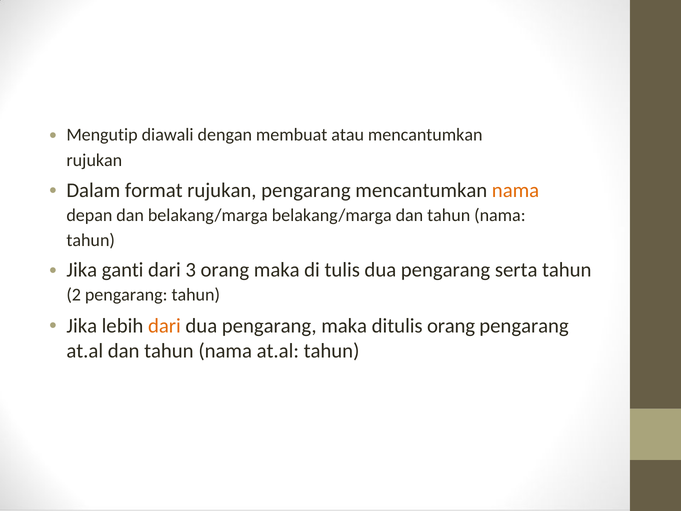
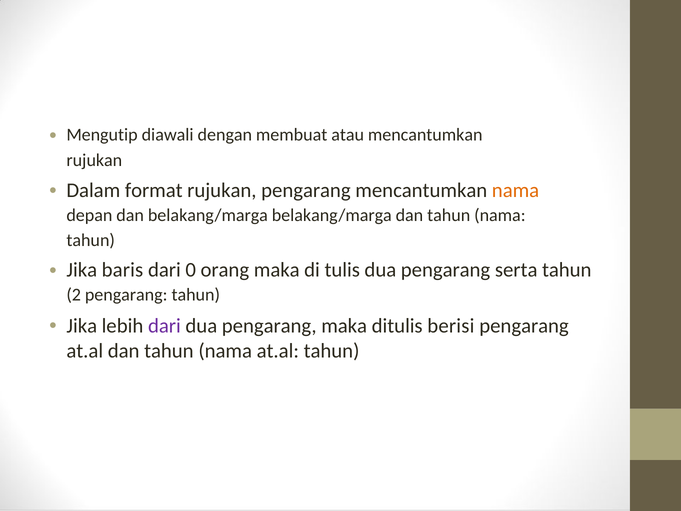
ganti: ganti -> baris (122, 270)
3: 3 -> 0 (191, 270)
dari colour: orange -> purple (164, 326)
ditulis orang: orang -> berisi (451, 326)
